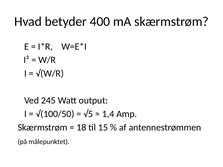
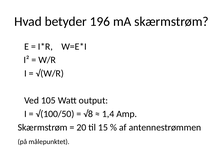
400: 400 -> 196 (100, 22)
245: 245 -> 105 (48, 101)
√5: √5 -> √8 (88, 114)
18: 18 -> 20 (81, 128)
